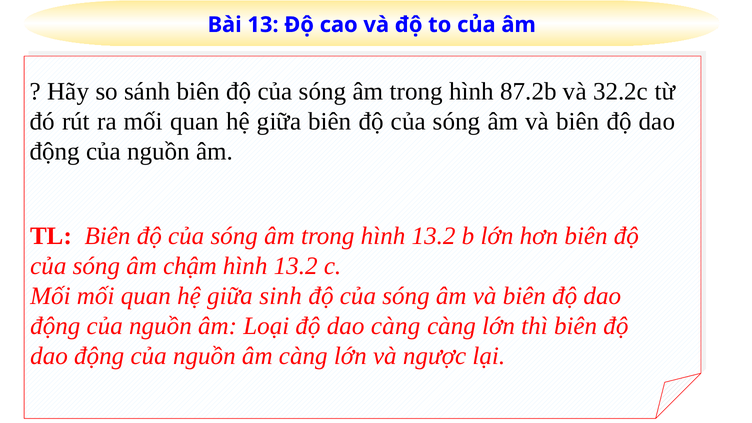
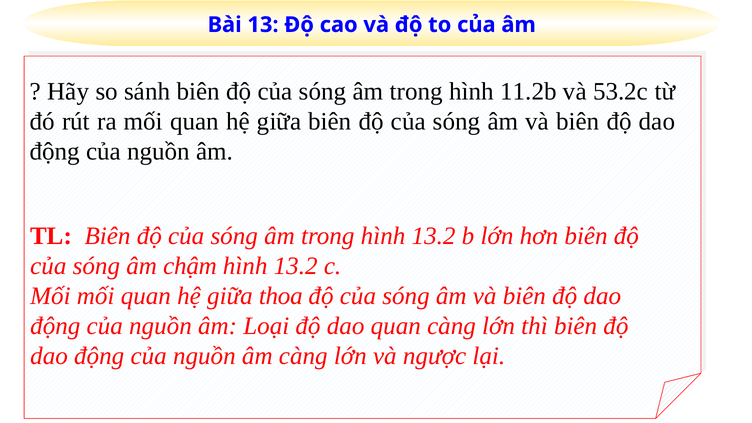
87.2b: 87.2b -> 11.2b (528, 91)
32.2c: 32.2c -> 53.2c (621, 91)
sinh: sinh -> thoa (281, 296)
dao càng: càng -> quan (396, 326)
